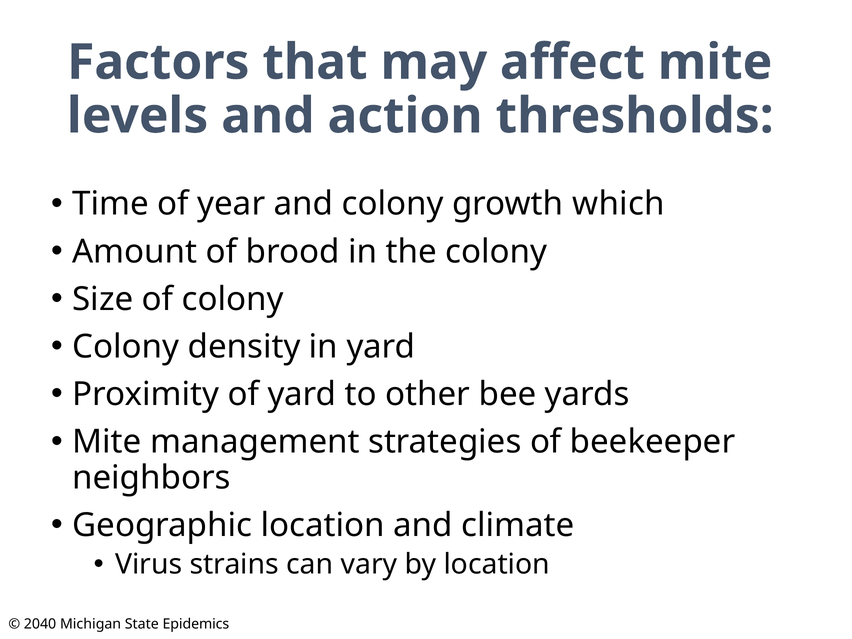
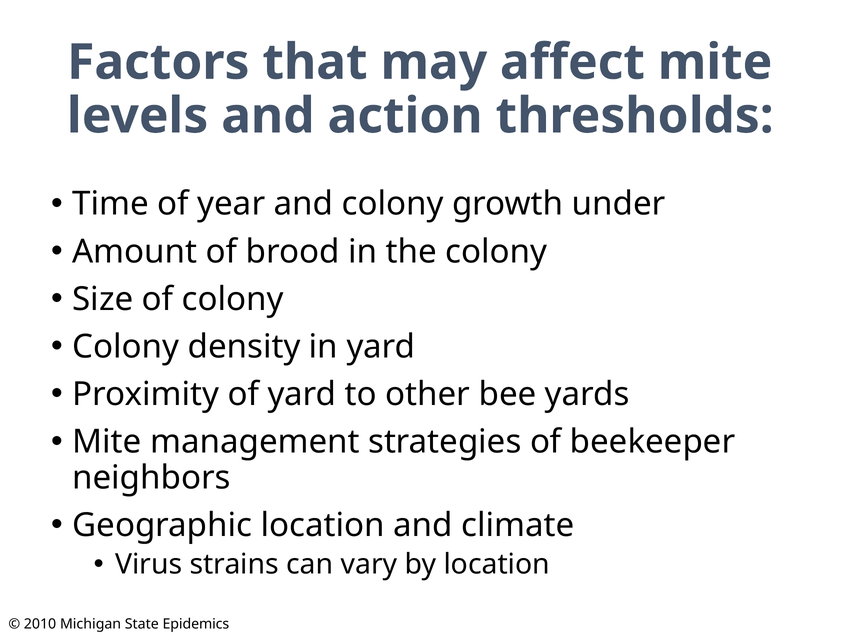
which: which -> under (619, 204)
2040: 2040 -> 2010 (40, 624)
